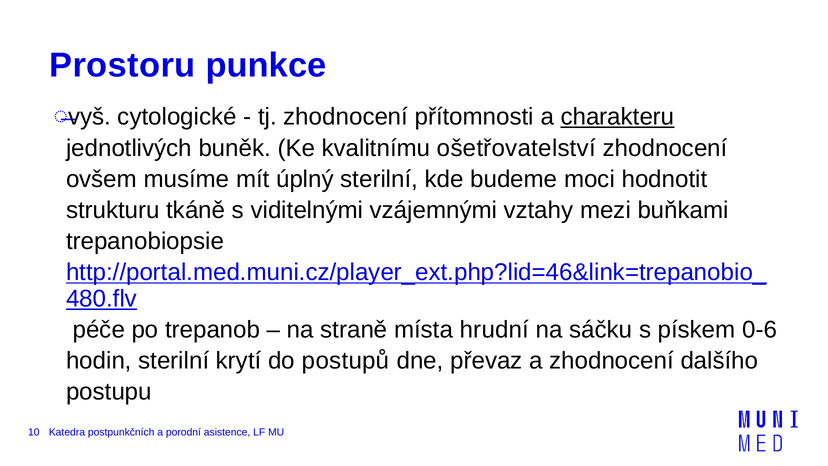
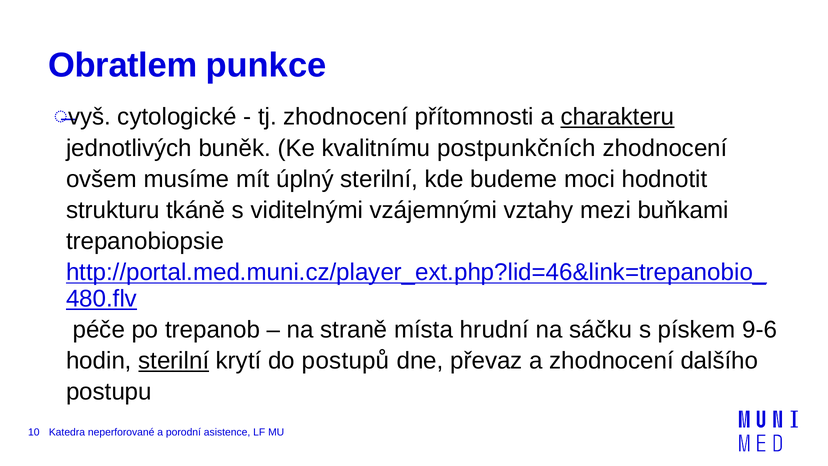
Prostoru: Prostoru -> Obratlem (123, 65)
ošetřovatelství: ošetřovatelství -> postpunkčních (516, 148)
0-6: 0-6 -> 9-6 (760, 329)
sterilní underline: none -> present (174, 360)
postpunkčních: postpunkčních -> neperforované (121, 432)
